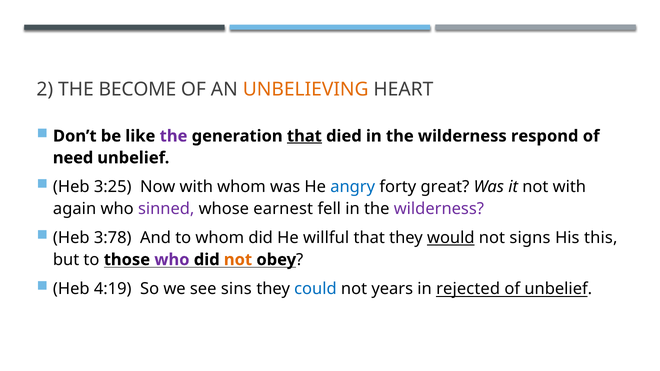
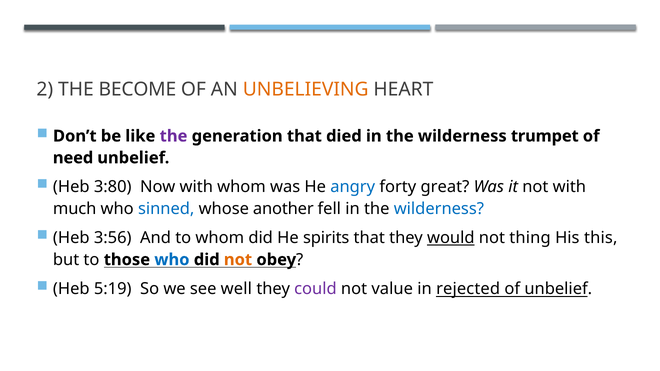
that underline: present -> none (304, 136)
respond: respond -> trumpet (545, 136)
3:25: 3:25 -> 3:80 (113, 187)
again: again -> much (75, 209)
sinned colour: purple -> blue (166, 209)
earnest: earnest -> another (283, 209)
wilderness colour: purple -> blue (439, 209)
3:78: 3:78 -> 3:56 (113, 238)
willful: willful -> spirits (326, 238)
signs: signs -> thing (530, 238)
who colour: purple -> blue (172, 260)
4:19: 4:19 -> 5:19 (113, 289)
sins: sins -> well (236, 289)
could colour: blue -> purple (315, 289)
years: years -> value (392, 289)
